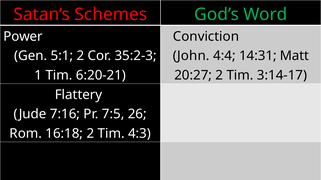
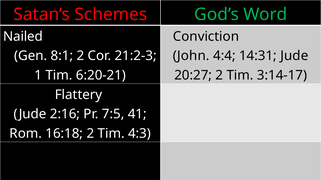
Power: Power -> Nailed (23, 36)
5:1: 5:1 -> 8:1 (62, 56)
35:2-3: 35:2-3 -> 21:2-3 (136, 56)
14:31 Matt: Matt -> Jude (294, 56)
7:16: 7:16 -> 2:16 (65, 114)
26: 26 -> 41 (137, 114)
